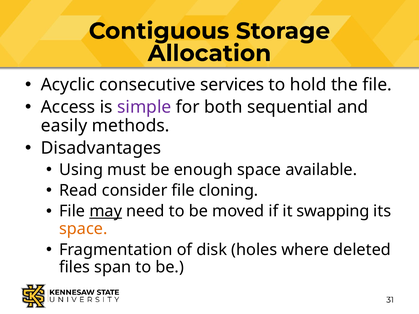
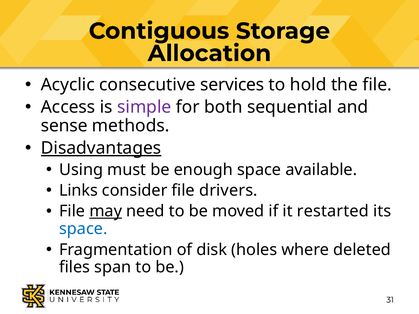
easily: easily -> sense (64, 126)
Disadvantages underline: none -> present (101, 148)
Read: Read -> Links (78, 191)
cloning: cloning -> drivers (228, 191)
swapping: swapping -> restarted (333, 211)
space colour: orange -> blue (83, 229)
